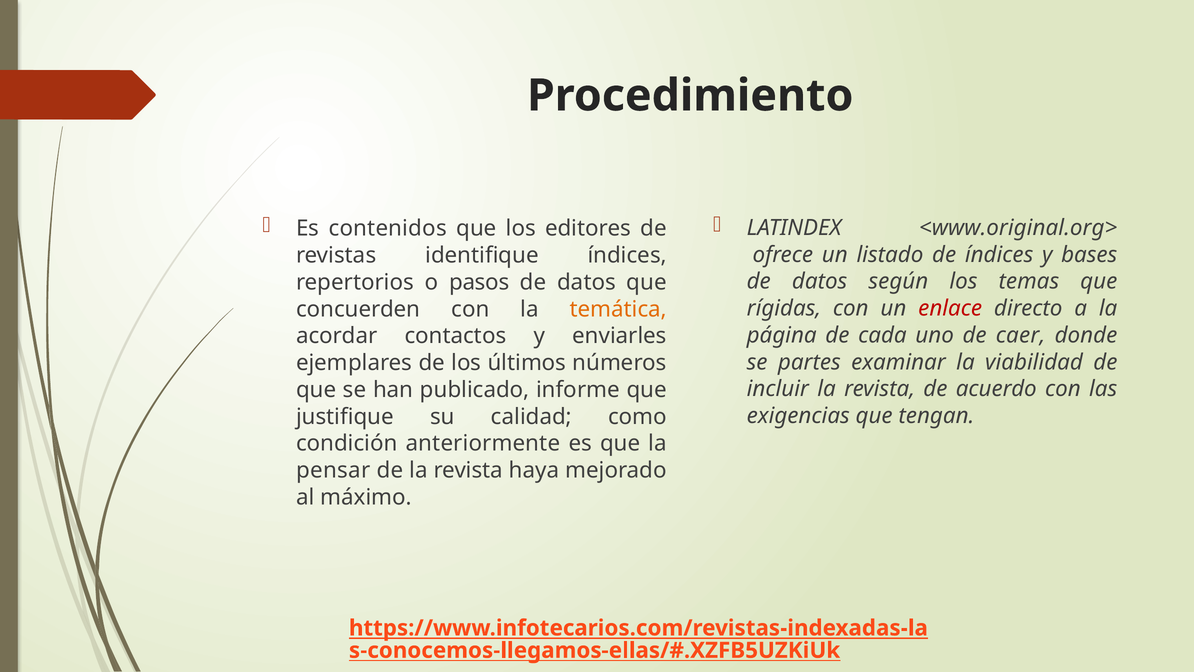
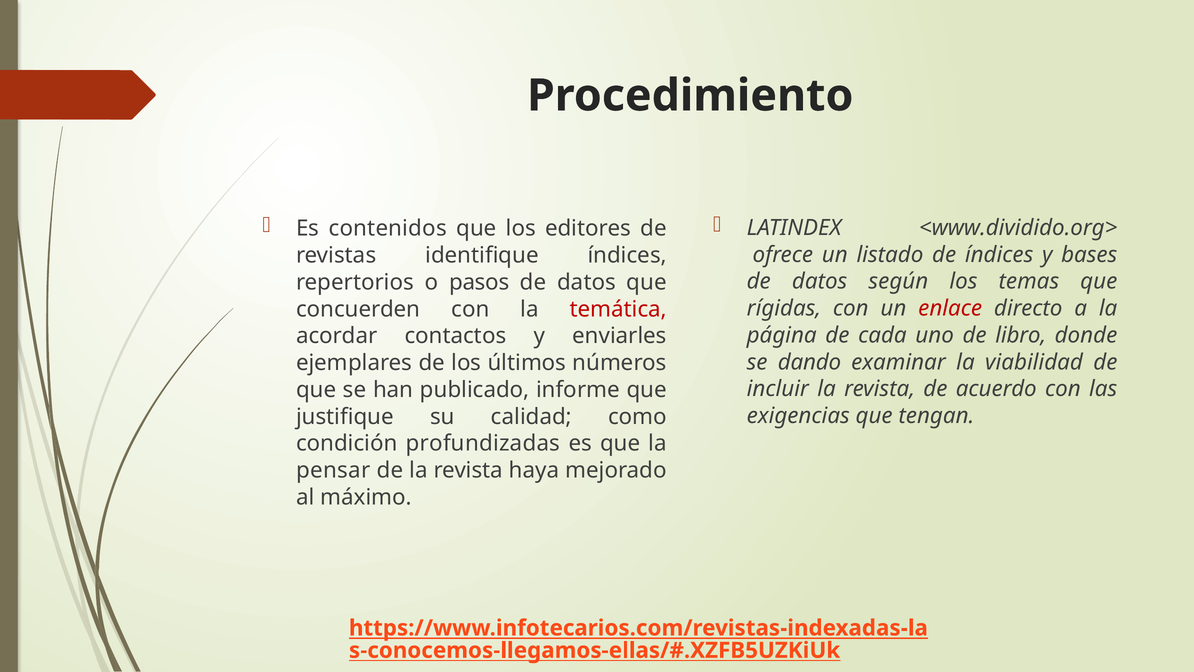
<www.original.org>: <www.original.org> -> <www.dividido.org> (1018, 228)
temática colour: orange -> red (618, 309)
caer: caer -> libro (1021, 335)
partes: partes -> dando (809, 362)
anteriormente: anteriormente -> profundizadas (483, 443)
